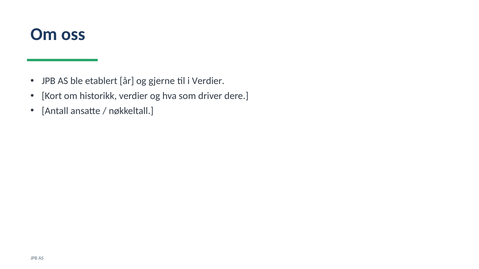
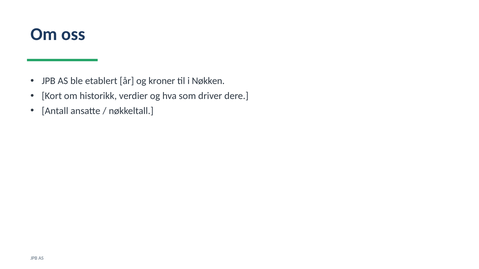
gjerne: gjerne -> kroner (162, 81)
i Verdier: Verdier -> Nøkken (208, 81)
